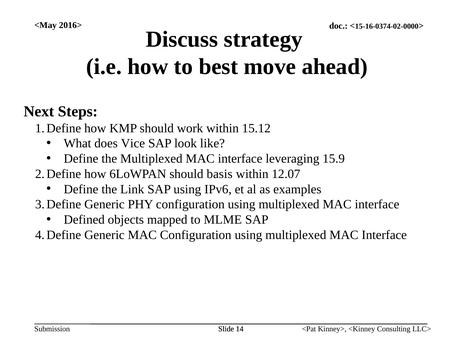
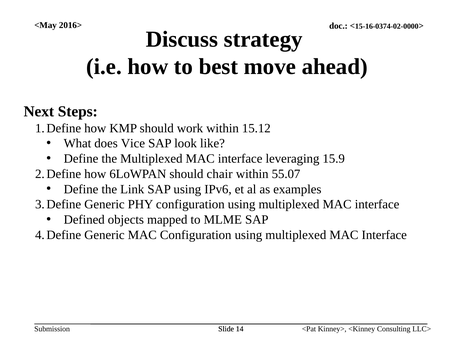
basis: basis -> chair (220, 174)
12.07: 12.07 -> 55.07 (286, 174)
